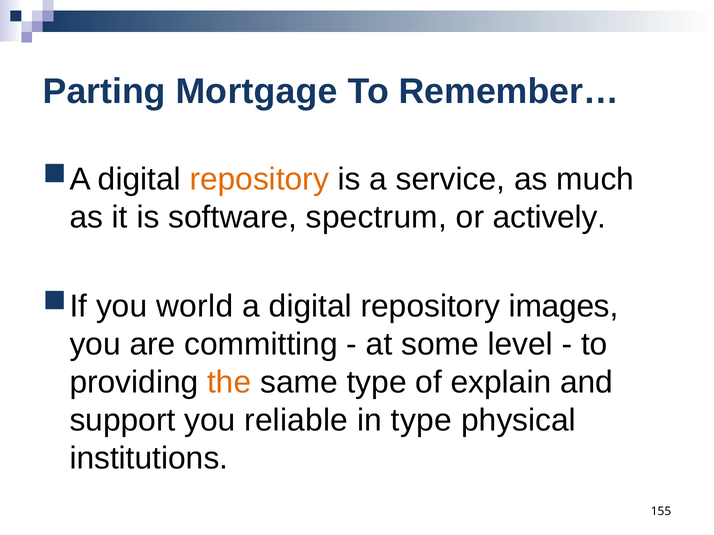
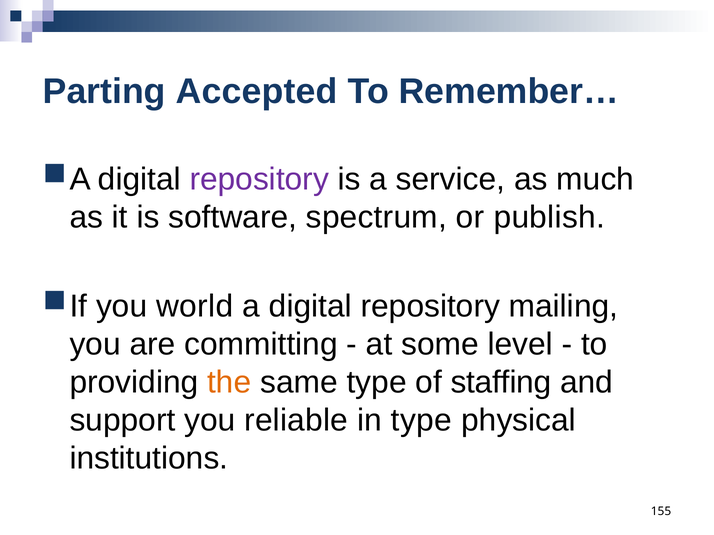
Mortgage: Mortgage -> Accepted (257, 92)
repository colour: orange -> purple (259, 180)
actively: actively -> publish (549, 218)
images: images -> mailing (563, 306)
explain: explain -> staffing (501, 383)
